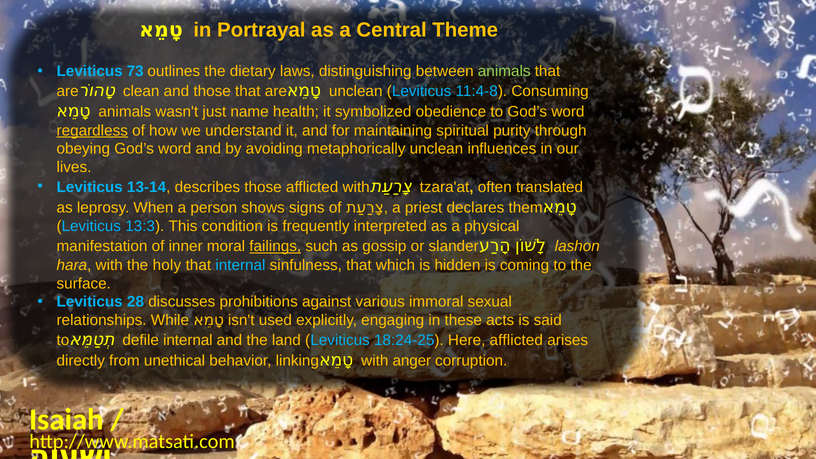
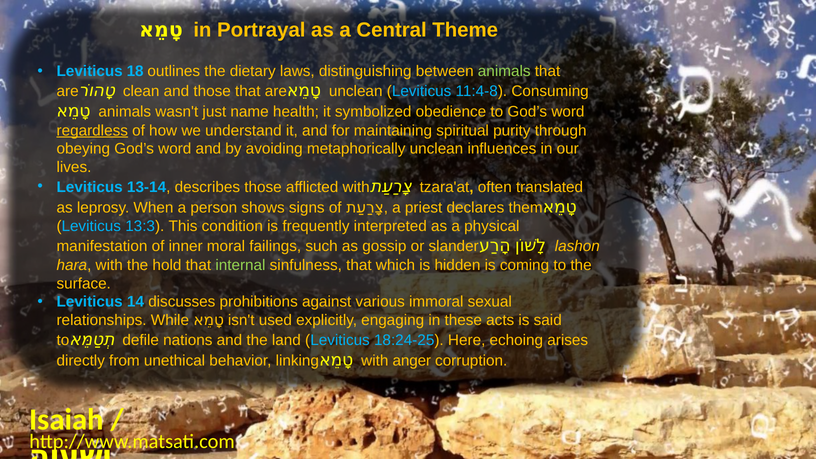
73: 73 -> 18 (135, 71)
failings underline: present -> none (275, 246)
holy: holy -> hold (167, 265)
internal colour: light blue -> light green (240, 265)
28: 28 -> 14 (135, 302)
defile internal: internal -> nations (188, 340)
Here afflicted: afflicted -> echoing (516, 340)
